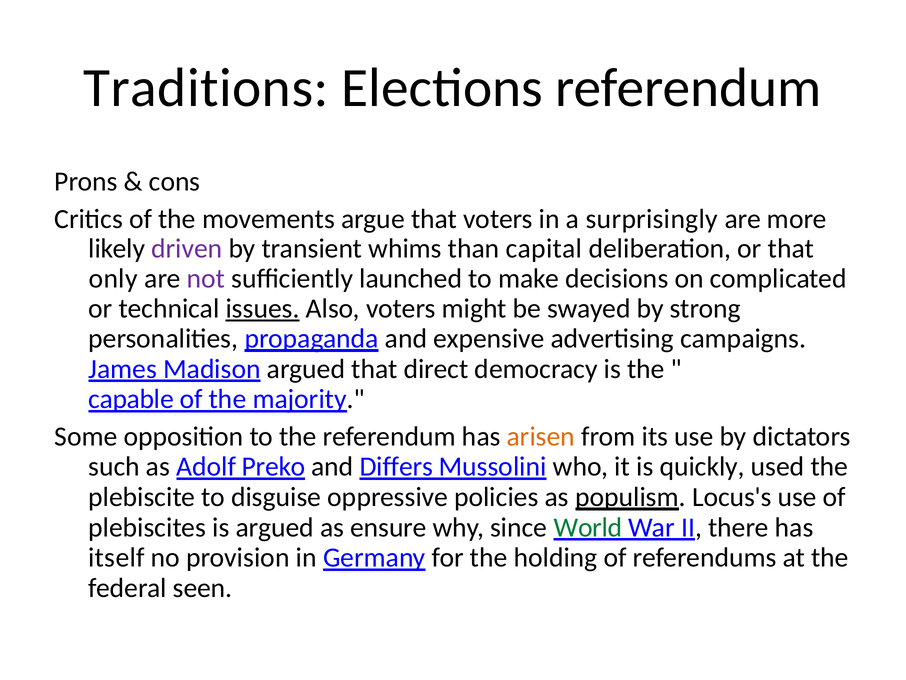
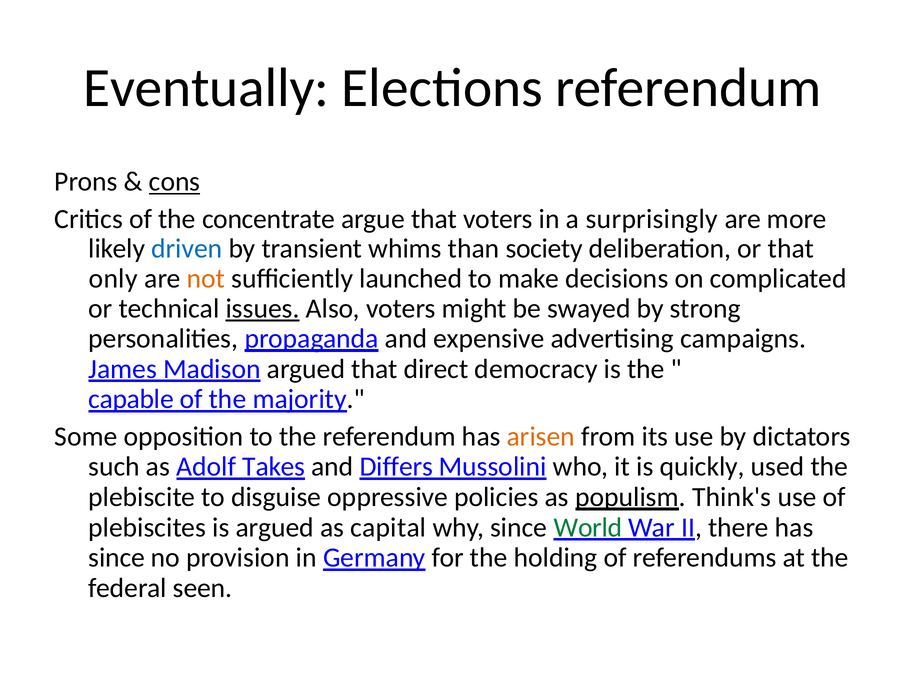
Traditions: Traditions -> Eventually (206, 88)
cons underline: none -> present (175, 182)
movements: movements -> concentrate (269, 219)
driven colour: purple -> blue (187, 249)
capital: capital -> society (544, 249)
not colour: purple -> orange (206, 279)
Preko: Preko -> Takes (274, 466)
Locus's: Locus's -> Think's (732, 497)
ensure: ensure -> capital (388, 527)
itself: itself -> since (117, 557)
